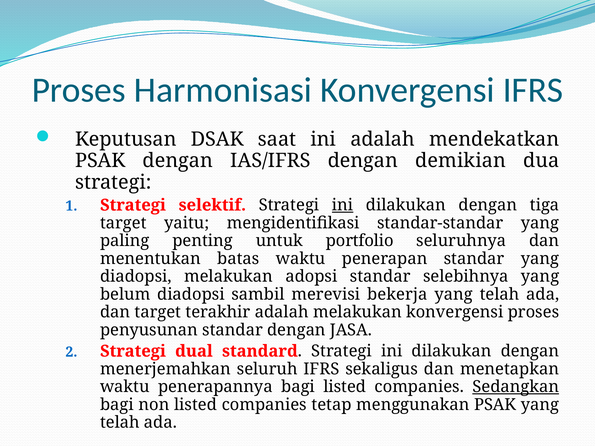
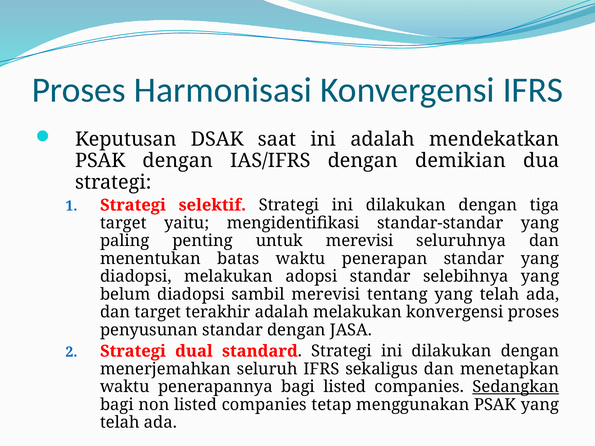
ini underline: present -> none (343, 205)
untuk portfolio: portfolio -> merevisi (360, 241)
bekerja: bekerja -> tentang (397, 294)
